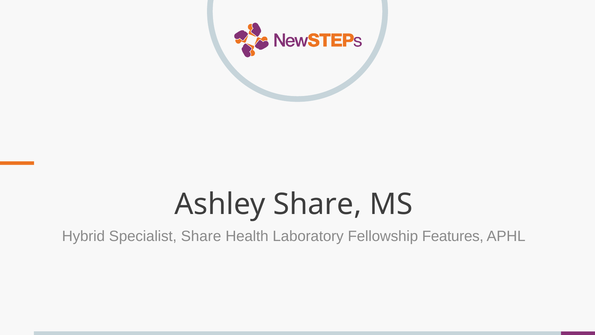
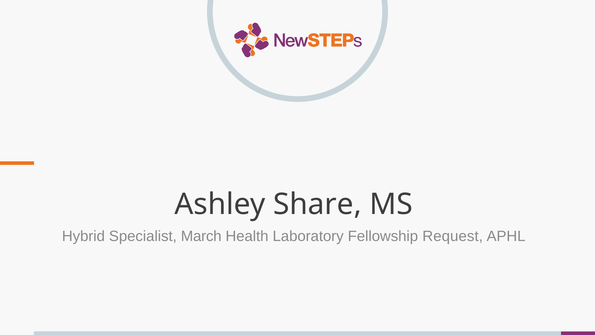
Specialist Share: Share -> March (201, 236)
Features: Features -> Request (453, 236)
